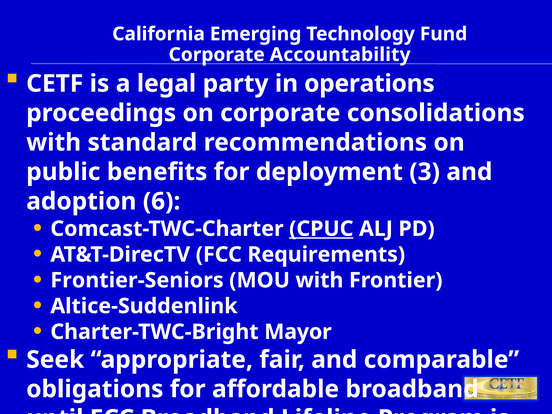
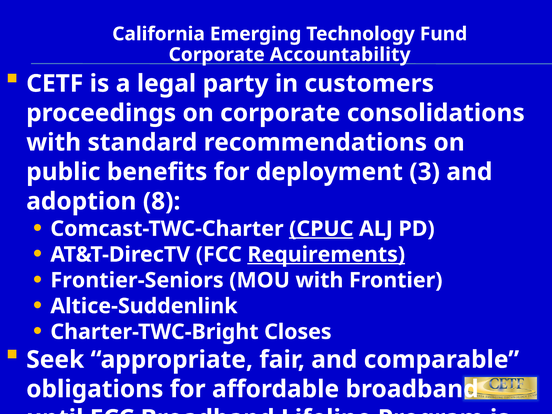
operations: operations -> customers (369, 84)
6: 6 -> 8 (162, 201)
Requirements underline: none -> present (326, 255)
Mayor: Mayor -> Closes (298, 332)
